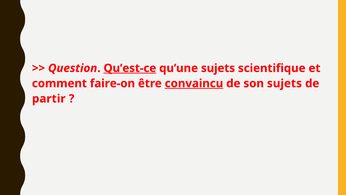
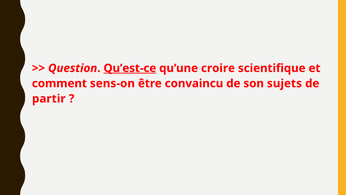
qu’une sujets: sujets -> croire (218, 68)
faire-on: faire-on -> sens-on (112, 83)
convaincu underline: present -> none (194, 83)
